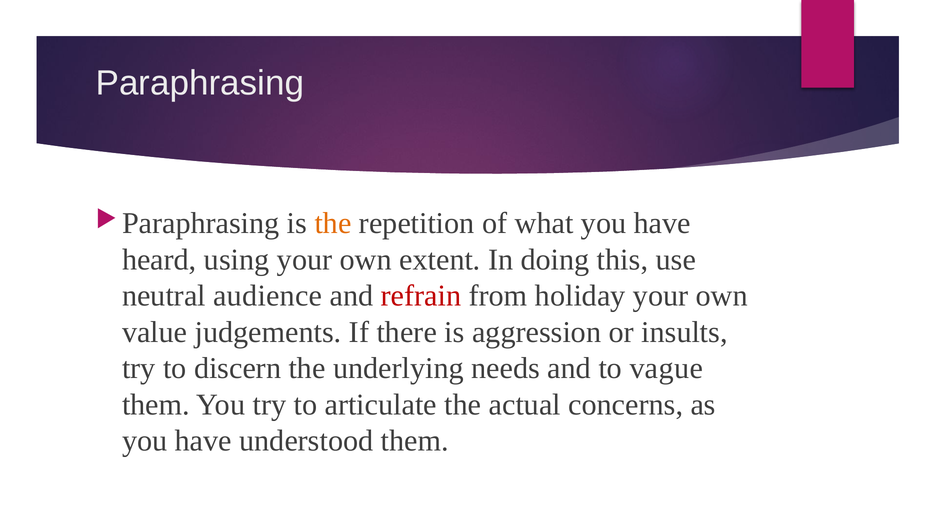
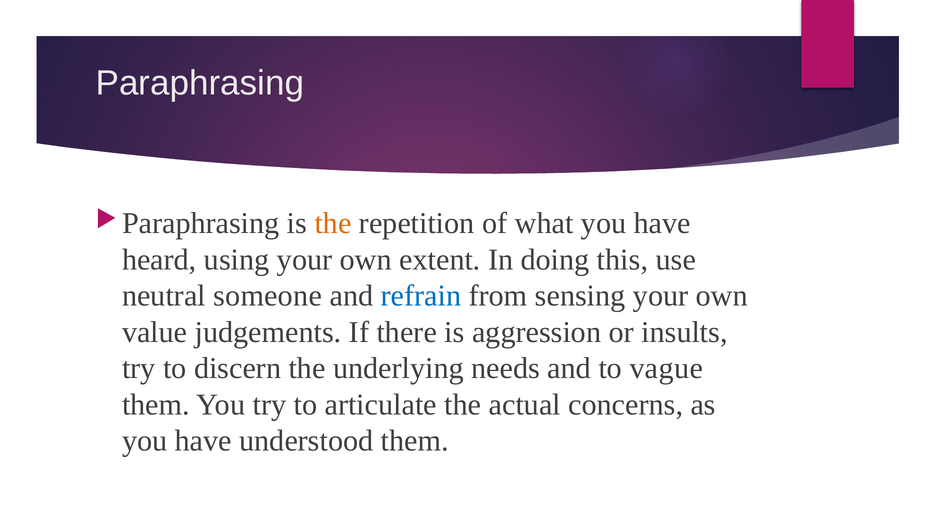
audience: audience -> someone (268, 296)
refrain colour: red -> blue (421, 296)
holiday: holiday -> sensing (580, 296)
